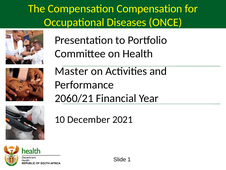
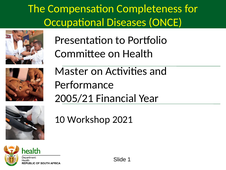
Compensation Compensation: Compensation -> Completeness (149, 9)
2060/21: 2060/21 -> 2005/21 (74, 98)
December: December -> Workshop (89, 119)
